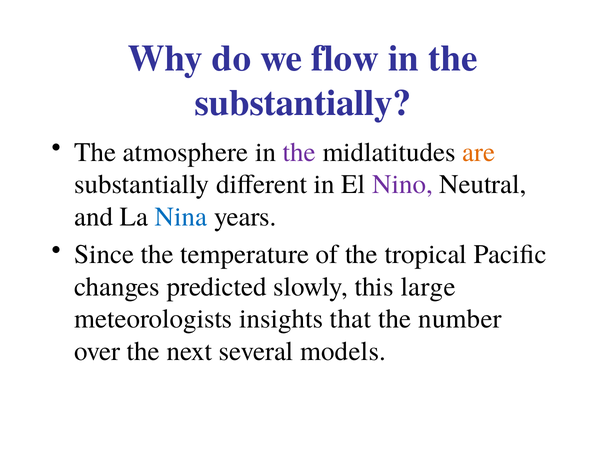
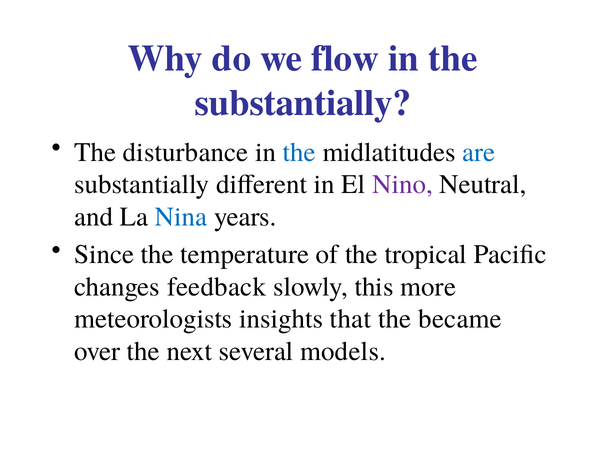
atmosphere: atmosphere -> disturbance (186, 152)
the colour: purple -> blue (299, 152)
are colour: orange -> blue (479, 152)
predicted: predicted -> feedback (217, 287)
large: large -> more (428, 287)
number: number -> became (460, 319)
